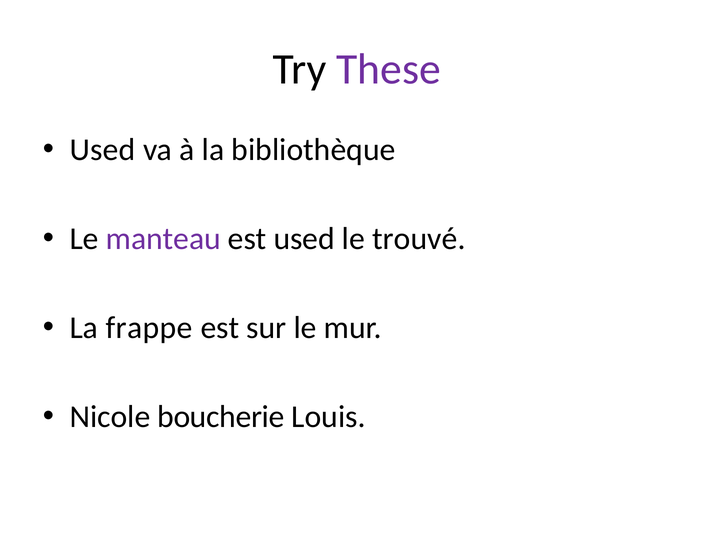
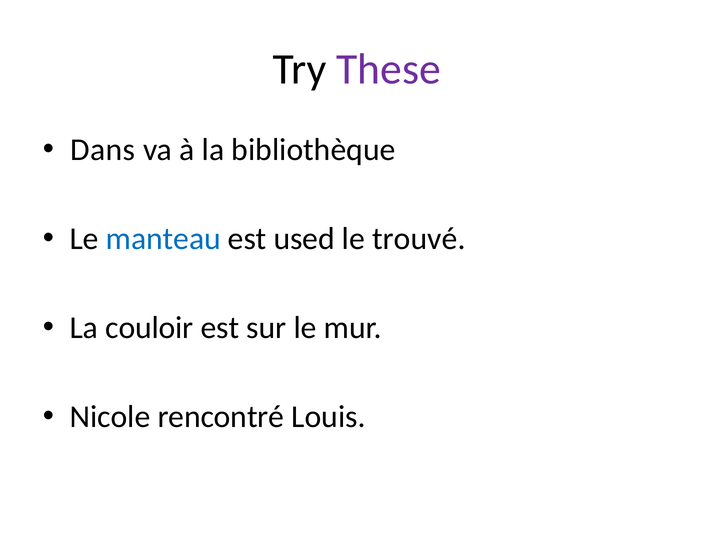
Used: Used -> Dans (103, 150)
manteau colour: purple -> blue (163, 239)
frappe: frappe -> couloir (149, 328)
boucherie: boucherie -> rencontré (221, 416)
